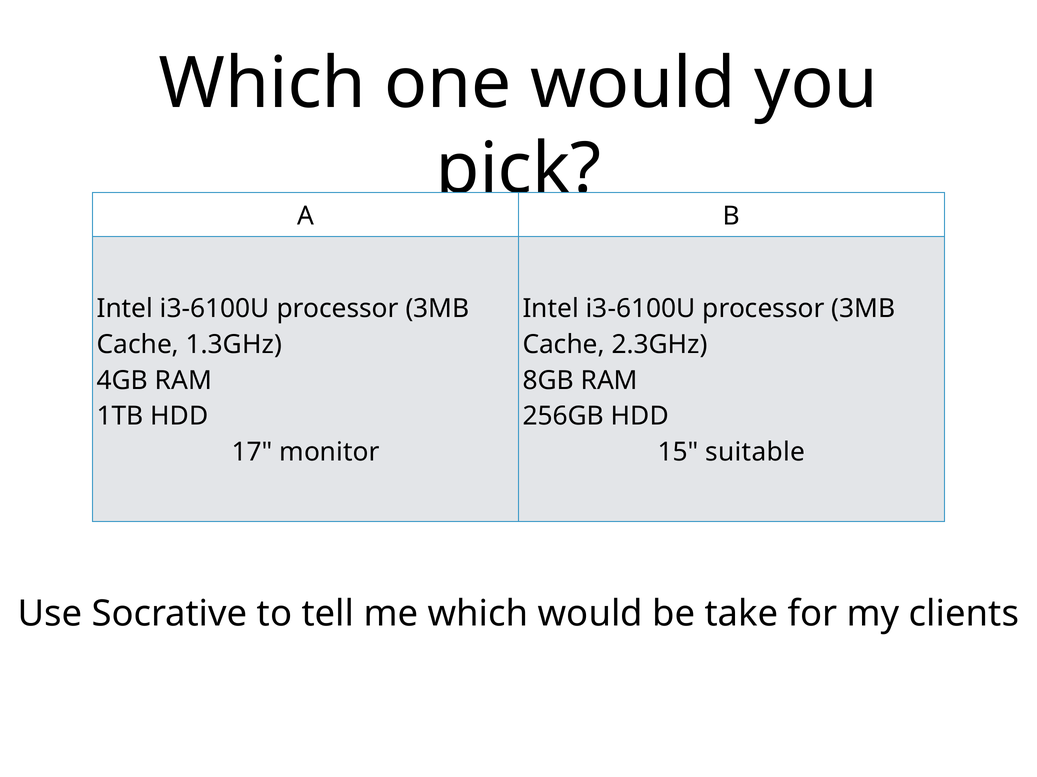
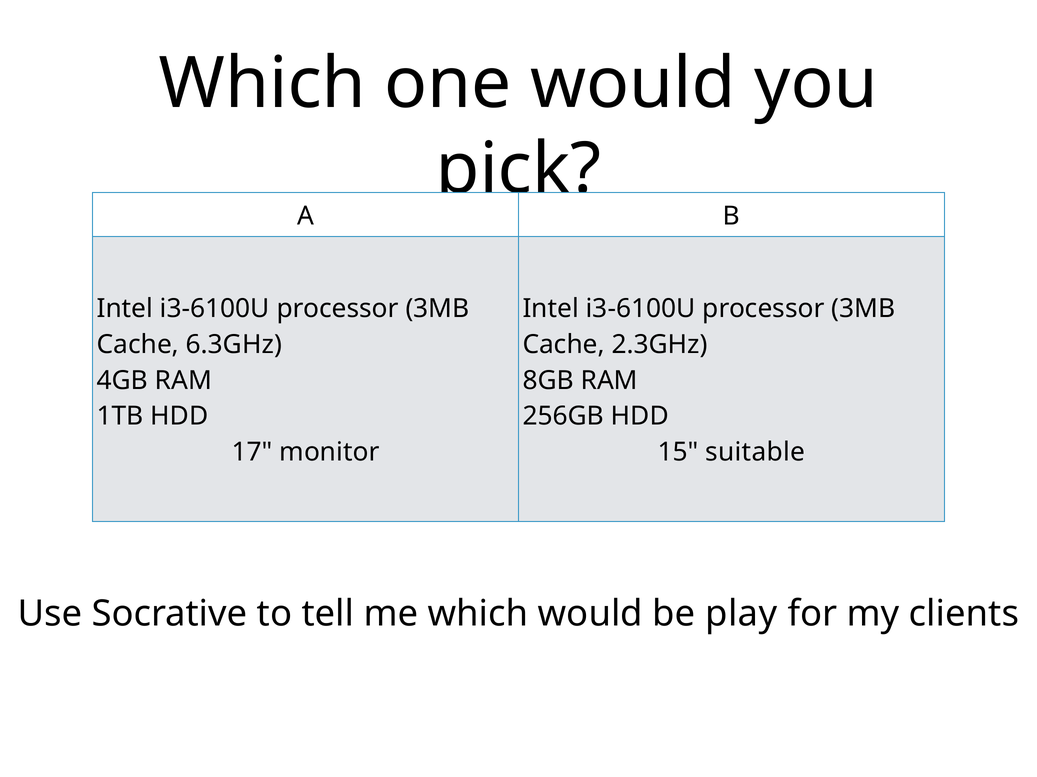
1.3GHz: 1.3GHz -> 6.3GHz (234, 345)
take: take -> play (741, 614)
